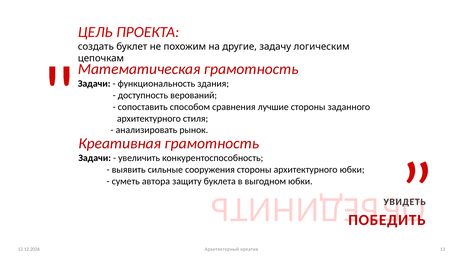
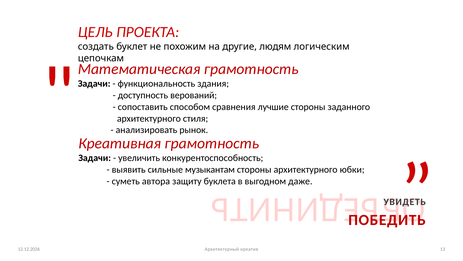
задачу: задачу -> людям (275, 47)
сооружения: сооружения -> музыкантам (210, 169)
выгодном юбки: юбки -> даже (300, 181)
